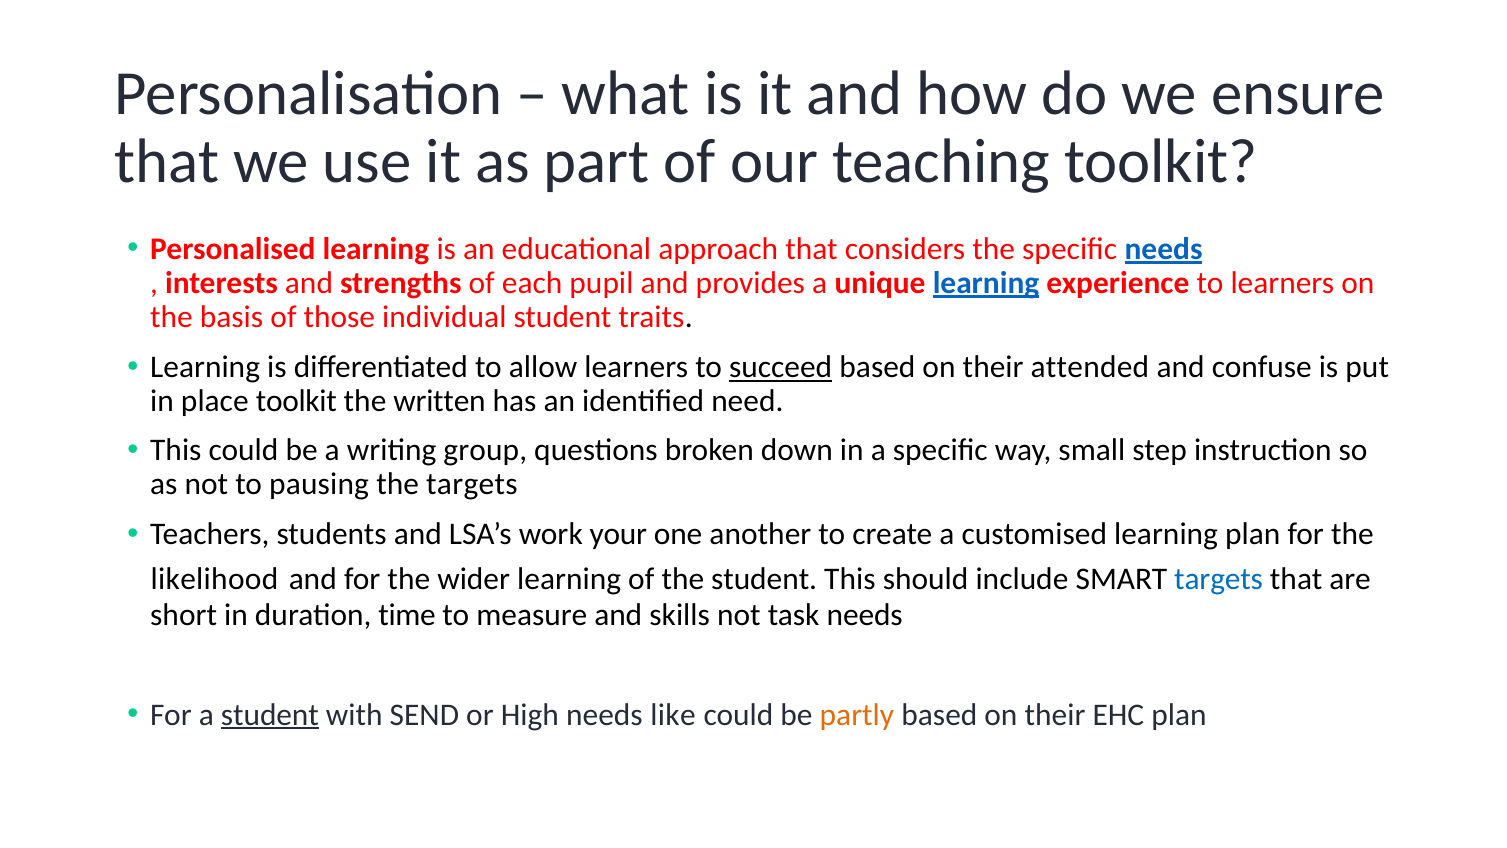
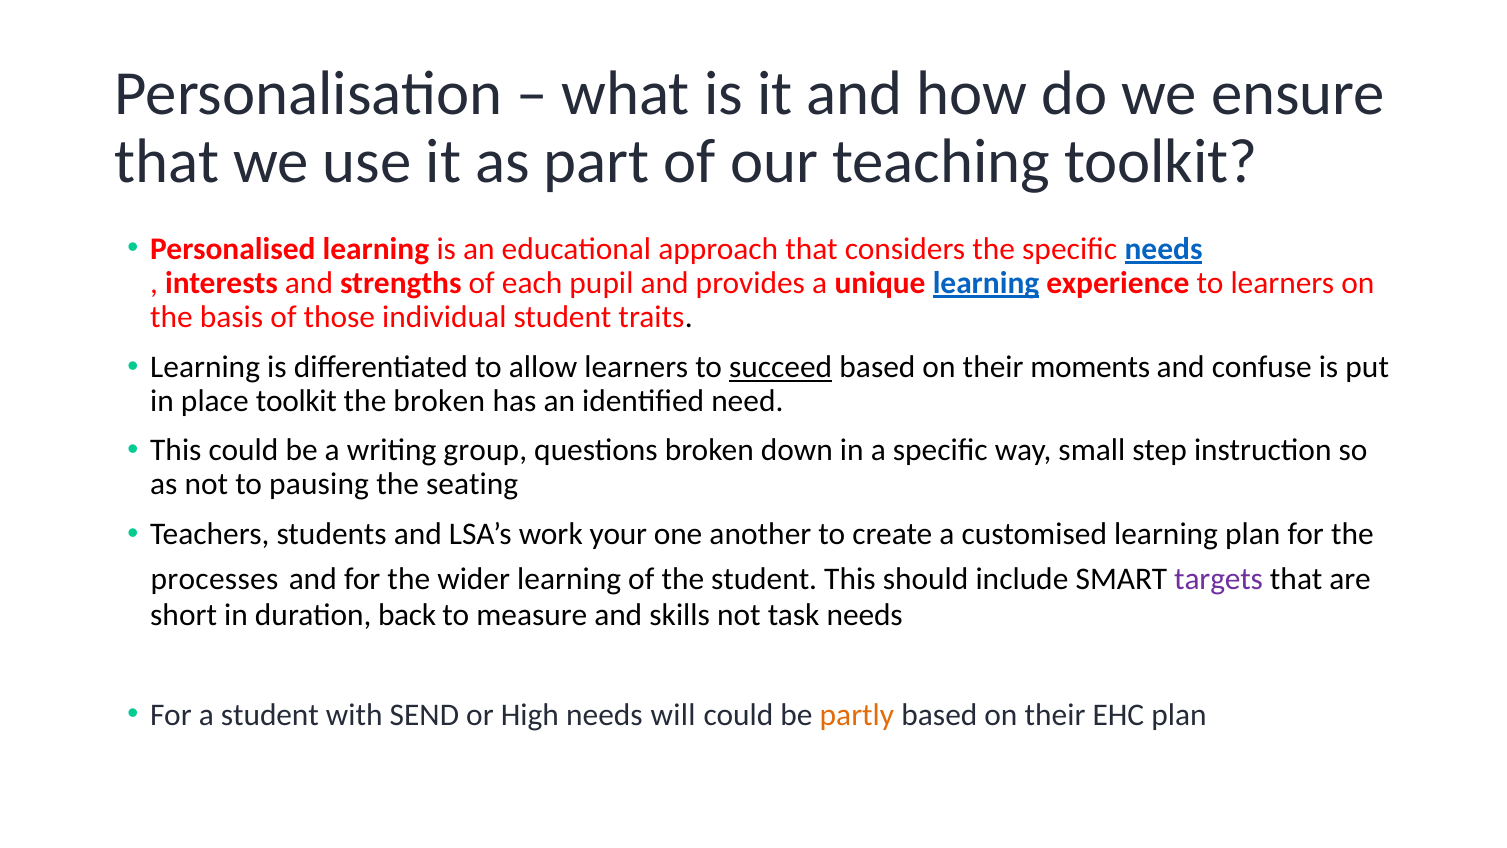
attended: attended -> moments (1090, 367)
the written: written -> broken (439, 401)
the targets: targets -> seating (472, 484)
likelihood: likelihood -> processes (214, 579)
targets colour: blue -> purple (1219, 579)
time: time -> back (407, 615)
student underline: present -> none (270, 715)
like: like -> will (673, 715)
